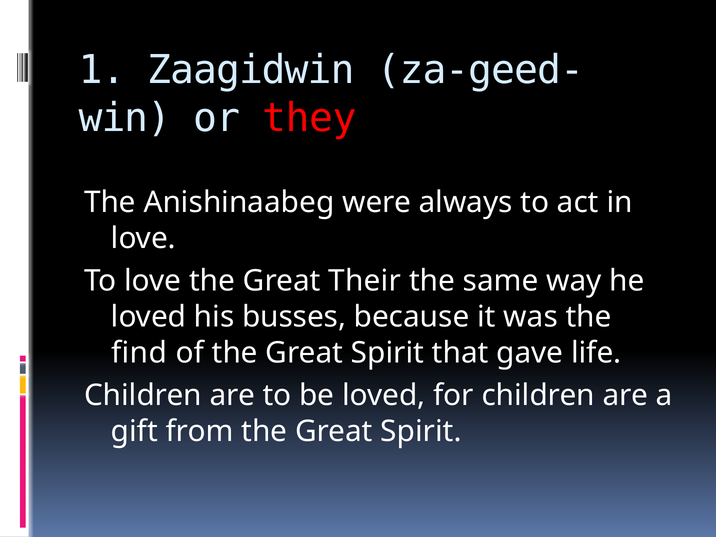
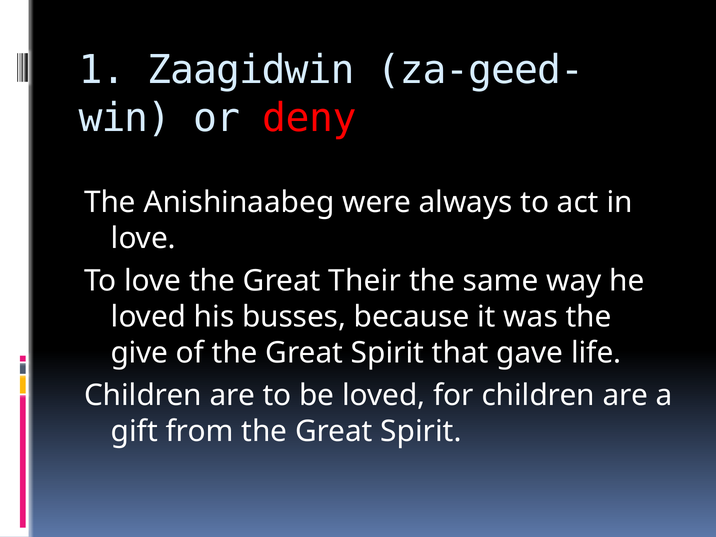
they: they -> deny (310, 118)
find: find -> give (140, 353)
